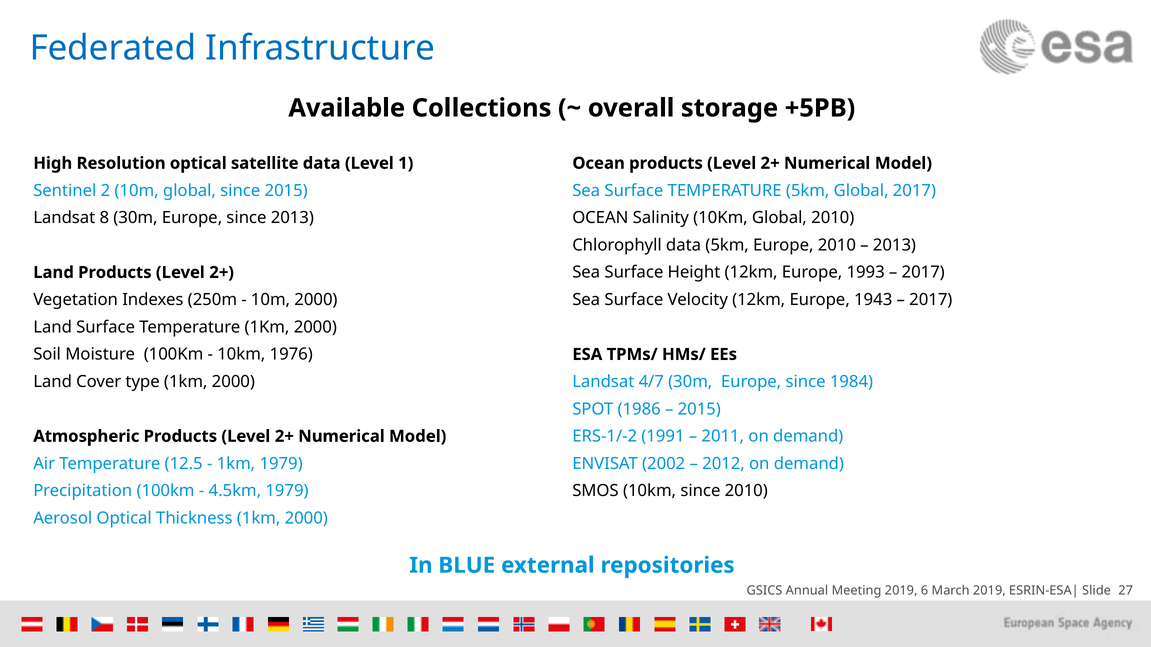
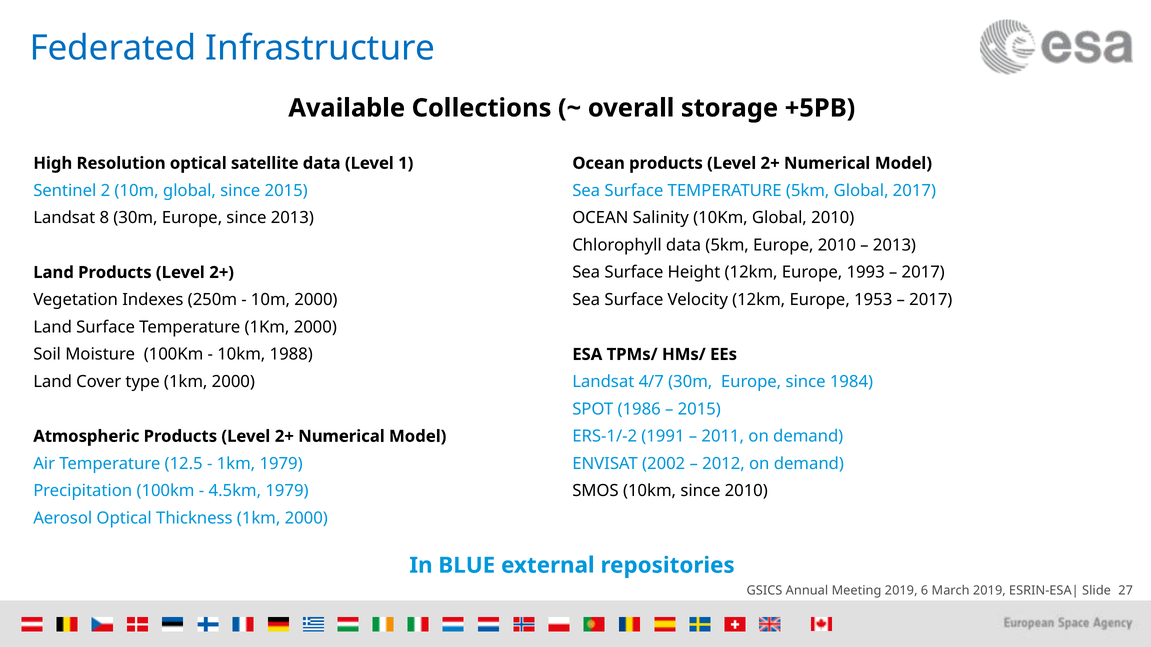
1943: 1943 -> 1953 (873, 300)
1976: 1976 -> 1988 (291, 355)
